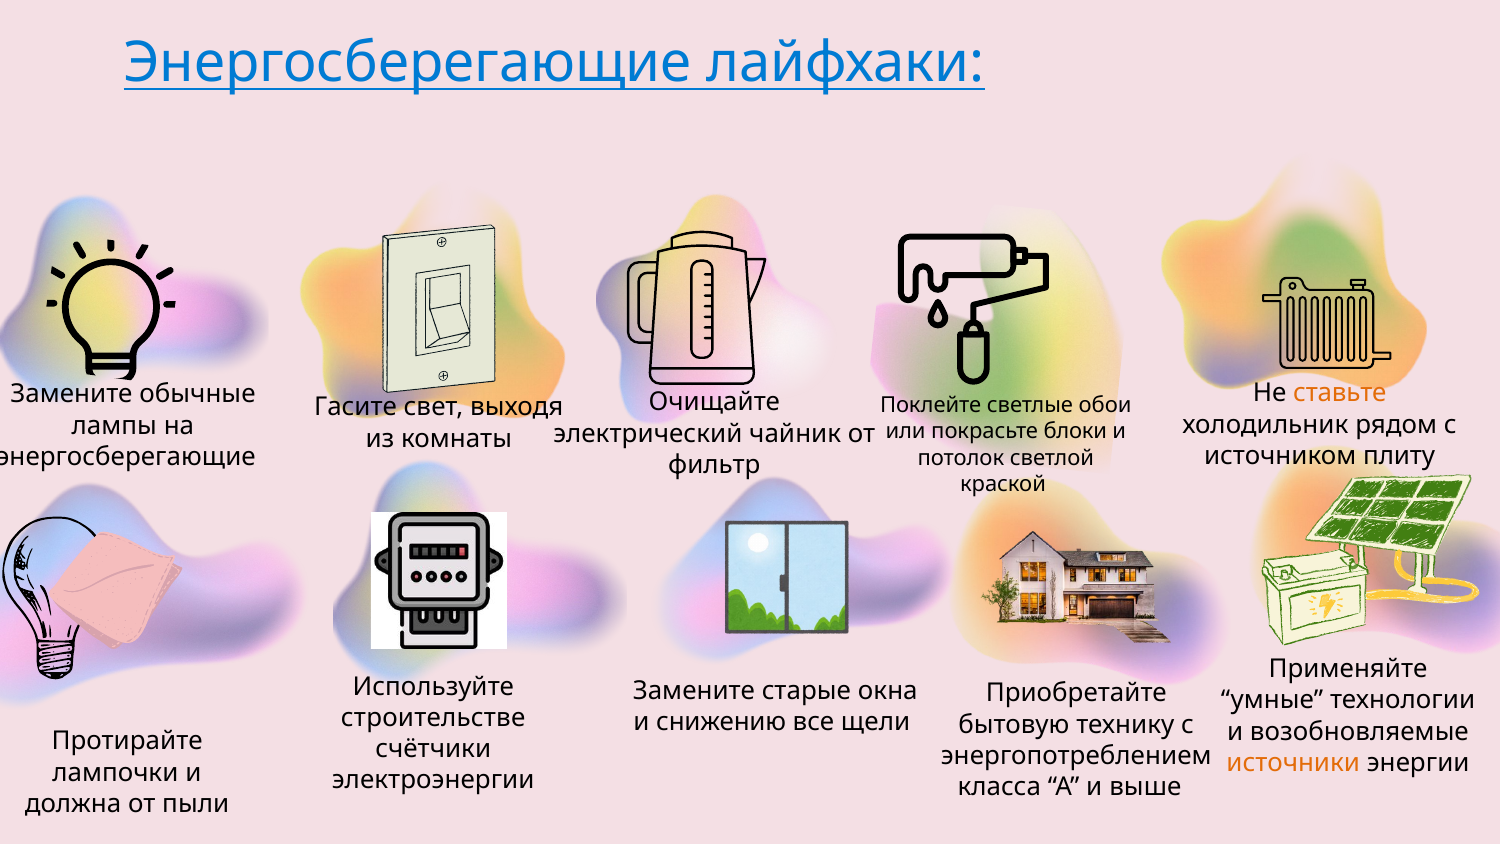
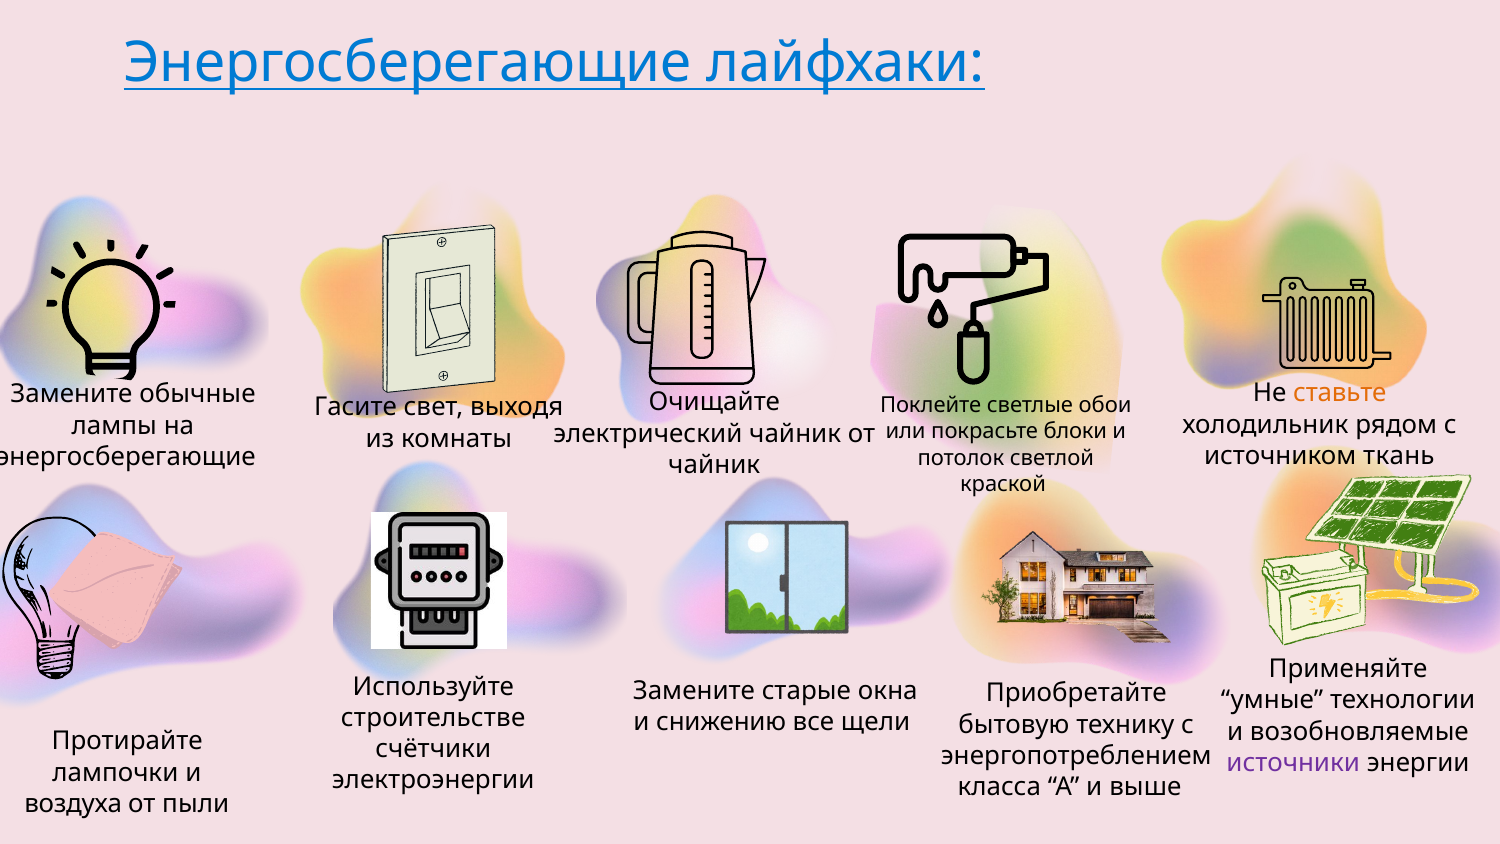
плиту: плиту -> ткань (1399, 456)
фильтр: фильтр -> чайник (714, 465)
источники colour: orange -> purple (1293, 762)
должна: должна -> воздуха (73, 804)
